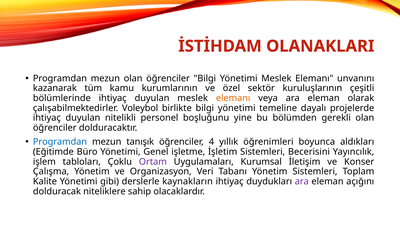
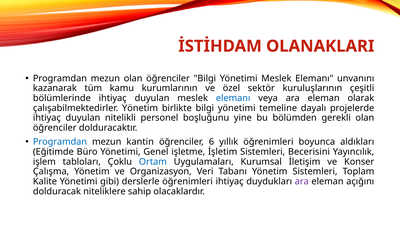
elemanı colour: orange -> blue (233, 98)
çalışabilmektedirler Voleybol: Voleybol -> Yönetim (140, 108)
tanışık: tanışık -> kantin (140, 142)
4: 4 -> 6 (211, 142)
Ortam colour: purple -> blue (153, 162)
derslerle kaynakların: kaynakların -> öğrenimleri (188, 182)
